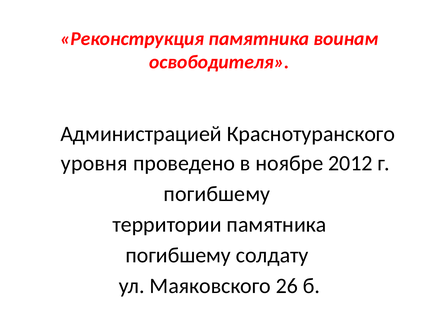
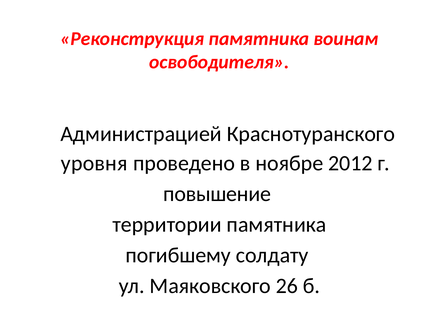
погибшему: погибшему -> повышение (217, 194)
